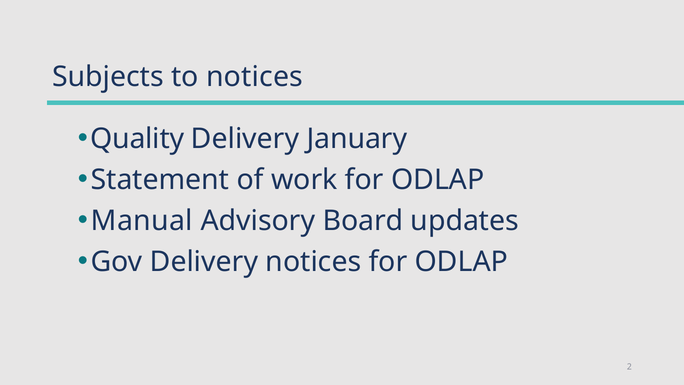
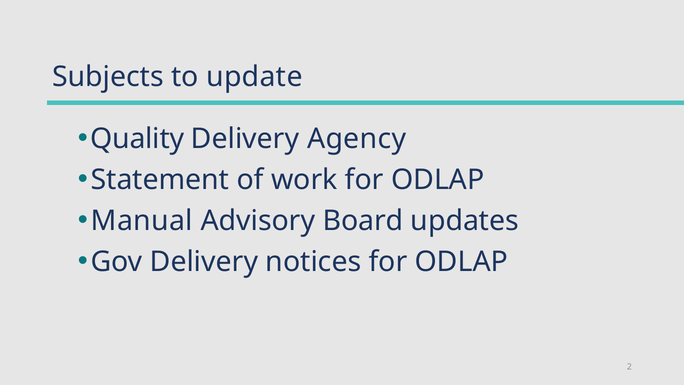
to notices: notices -> update (254, 77)
January: January -> Agency (357, 139)
